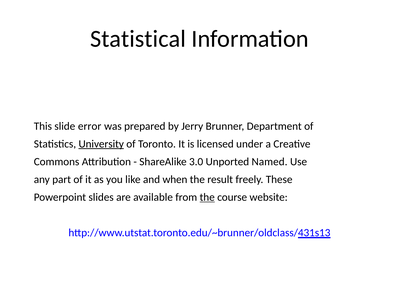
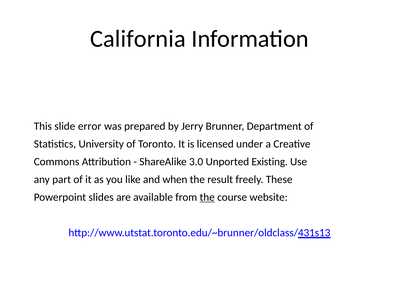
Statistical: Statistical -> California (138, 39)
University underline: present -> none (101, 144)
Named: Named -> Existing (270, 161)
